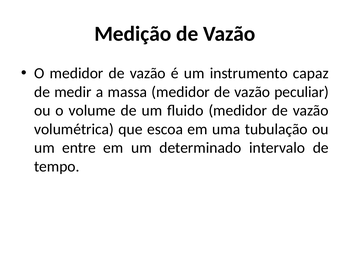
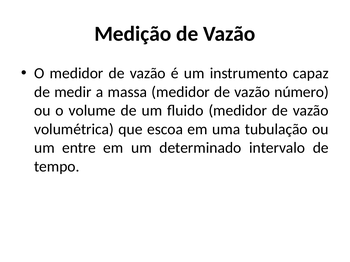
peculiar: peculiar -> número (302, 92)
